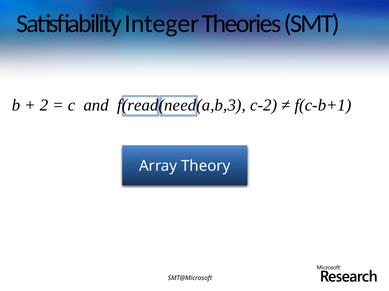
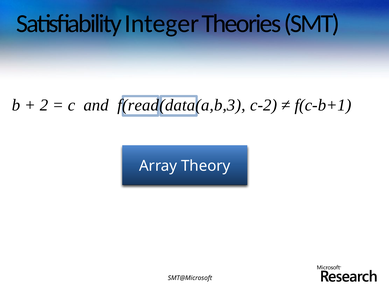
f(read(need(a,b,3: f(read(need(a,b,3 -> f(read(data(a,b,3 (181, 106)
